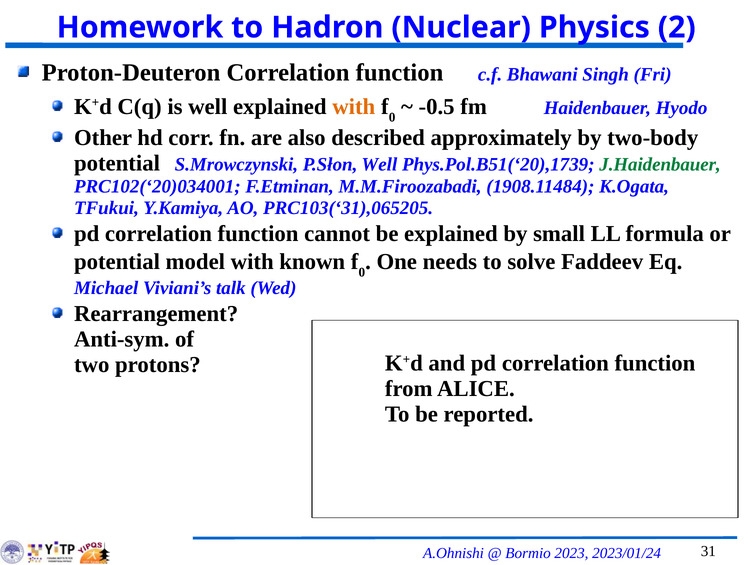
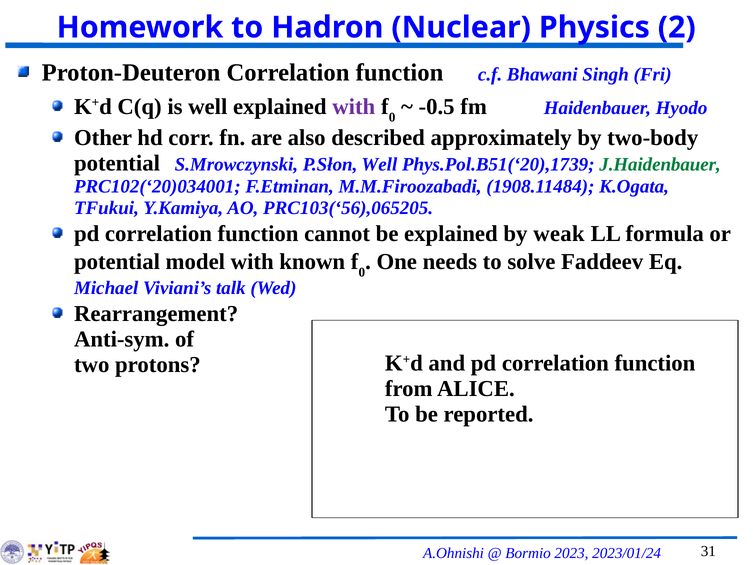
with colour: orange -> purple (354, 107)
PRC103(‘31),065205: PRC103(‘31),065205 -> PRC103(‘56),065205 (348, 208)
small: small -> weak (559, 234)
